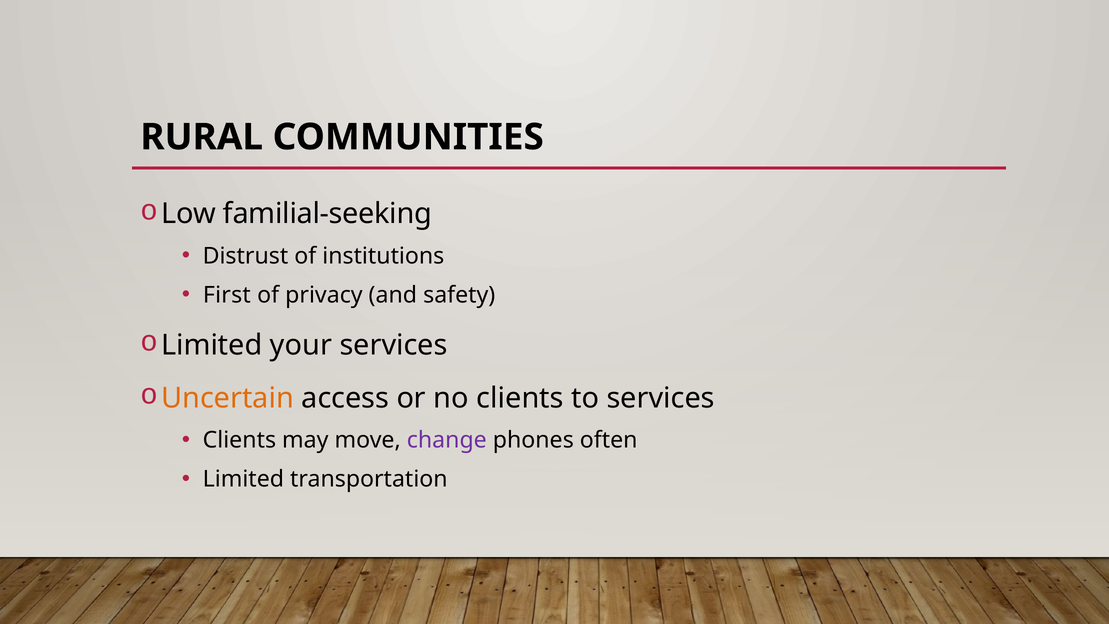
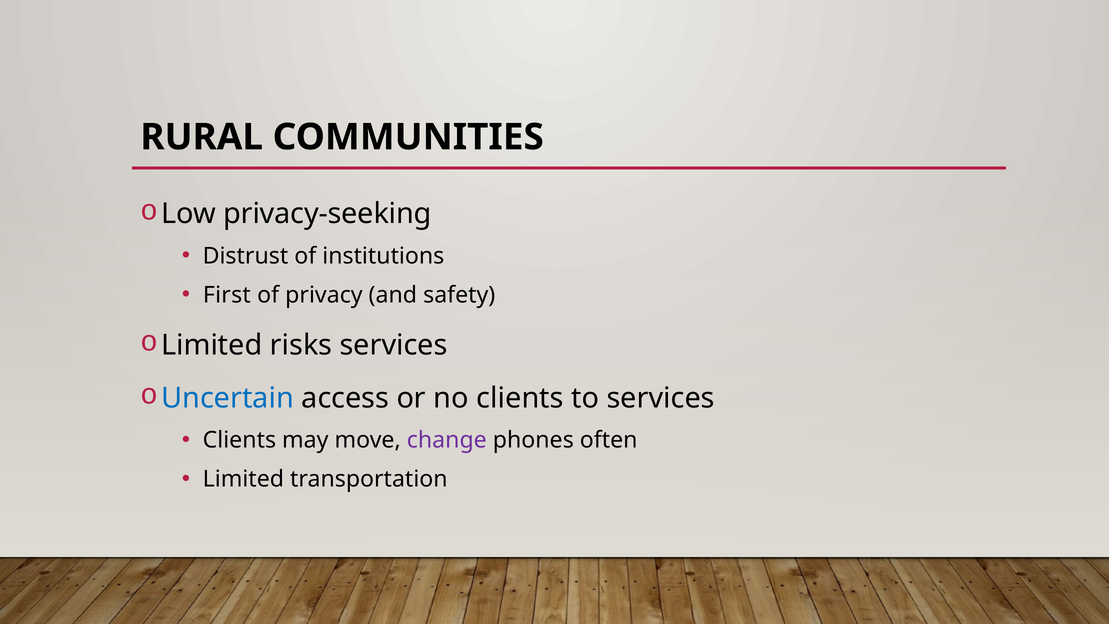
familial-seeking: familial-seeking -> privacy-seeking (327, 214)
your: your -> risks (301, 345)
Uncertain colour: orange -> blue (228, 398)
